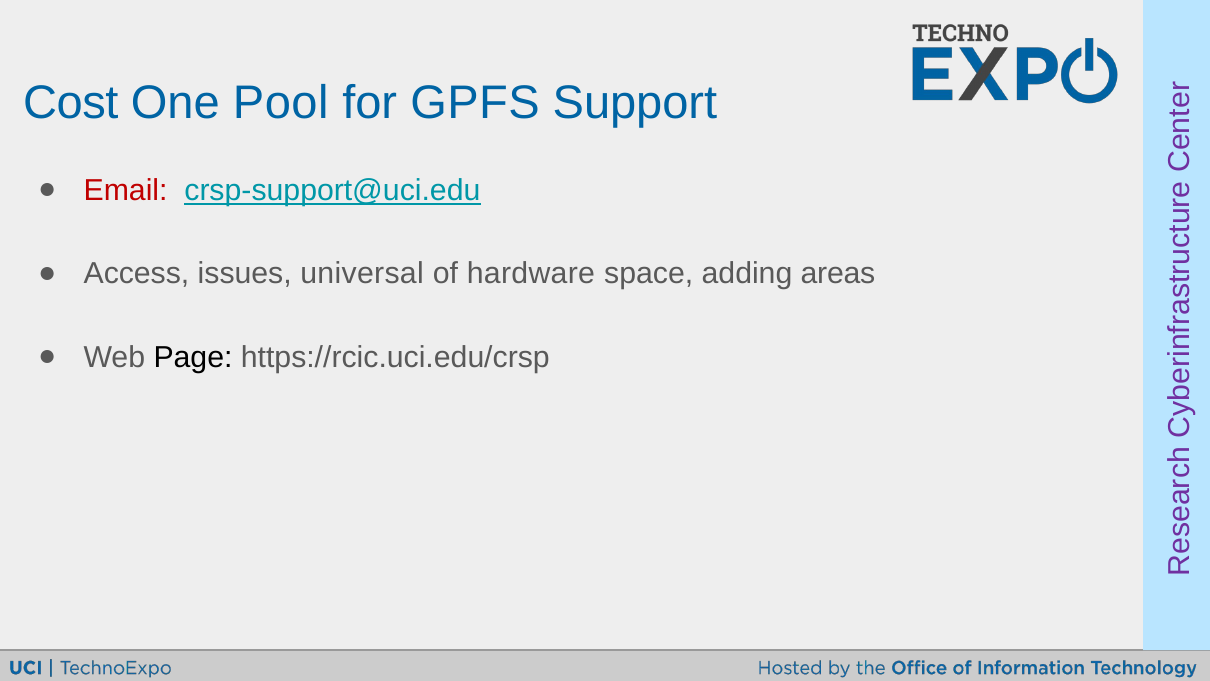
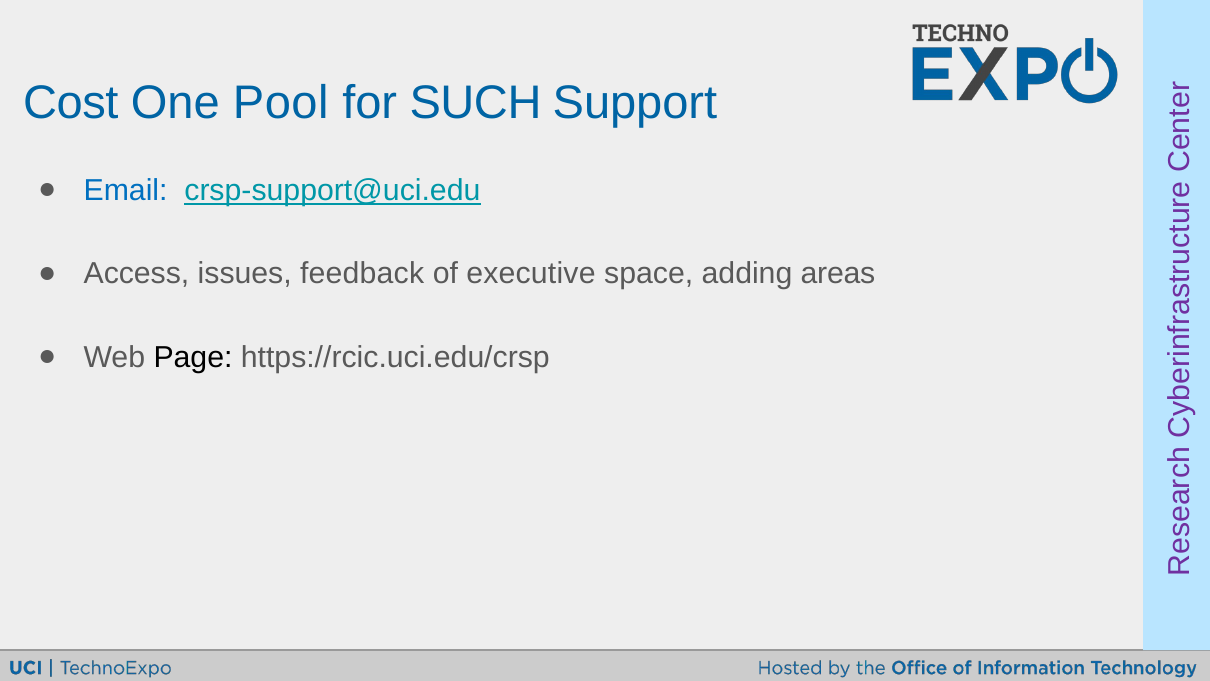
GPFS: GPFS -> SUCH (476, 103)
Email colour: red -> blue (126, 190)
universal: universal -> feedback (362, 274)
hardware: hardware -> executive (531, 274)
